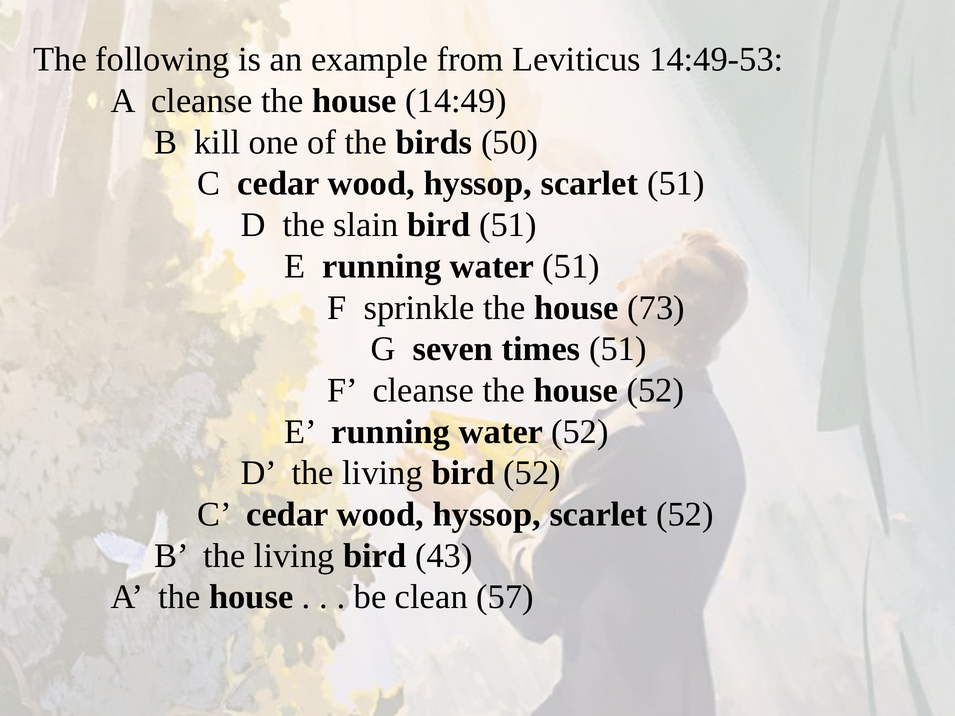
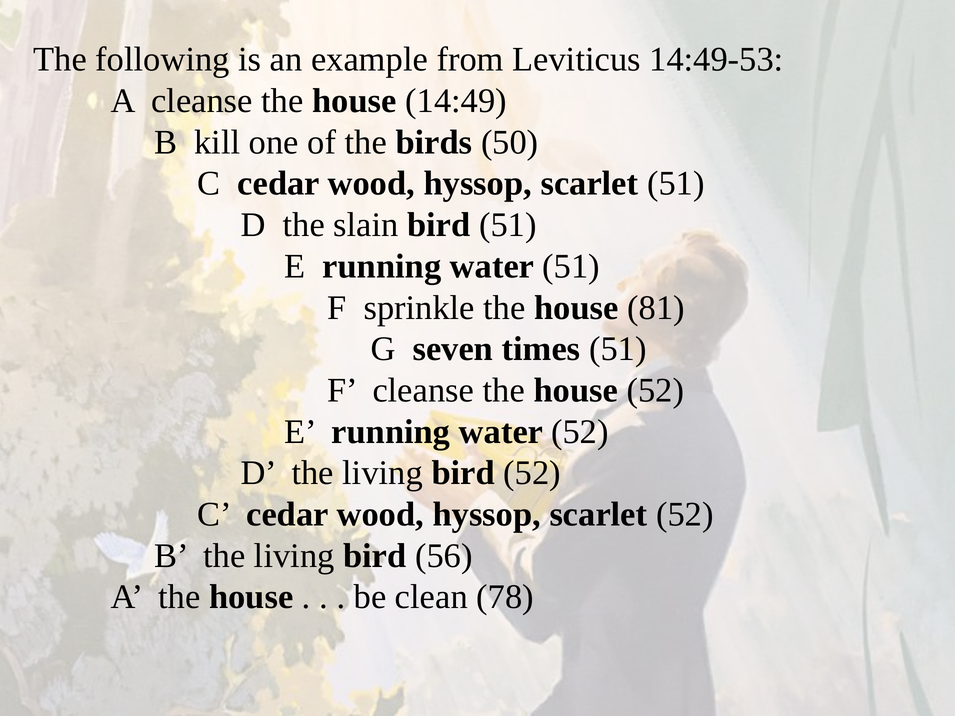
73: 73 -> 81 (656, 308)
43: 43 -> 56 (444, 556)
57: 57 -> 78 (505, 597)
